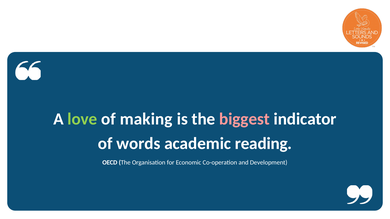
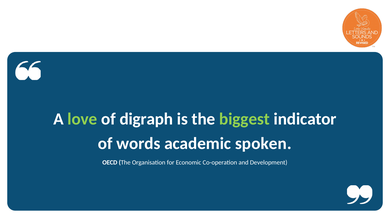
making: making -> digraph (146, 119)
biggest colour: pink -> light green (244, 119)
reading: reading -> spoken (263, 144)
